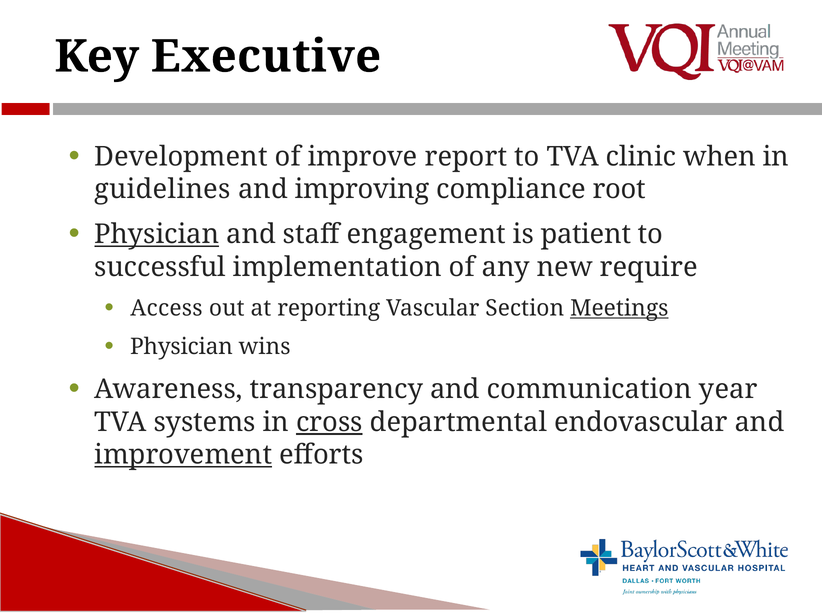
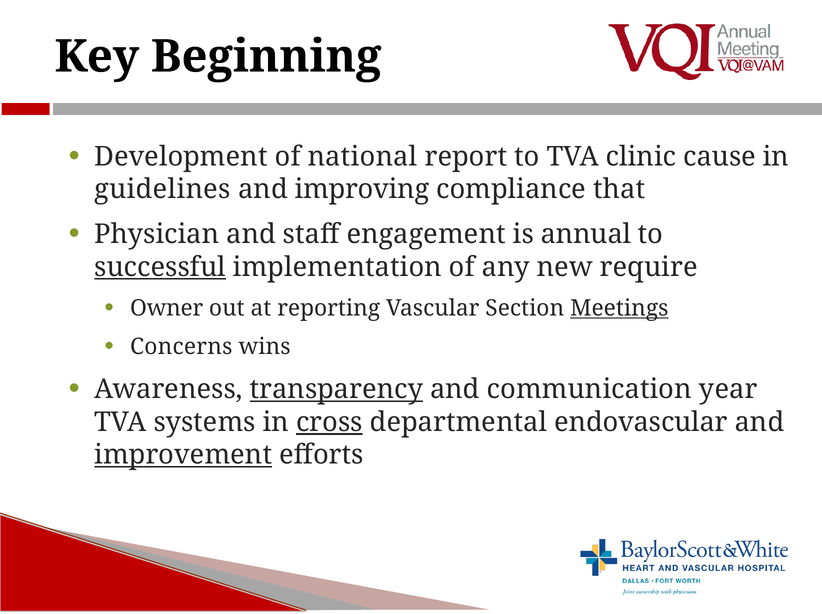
Executive: Executive -> Beginning (266, 57)
improve: improve -> national (363, 157)
when: when -> cause (720, 157)
root: root -> that (619, 189)
Physician underline: present -> none (157, 234)
patient: patient -> annual (586, 234)
successful underline: none -> present (160, 267)
Access: Access -> Owner (167, 308)
Physician: Physician -> Concerns (181, 347)
transparency underline: none -> present (336, 389)
